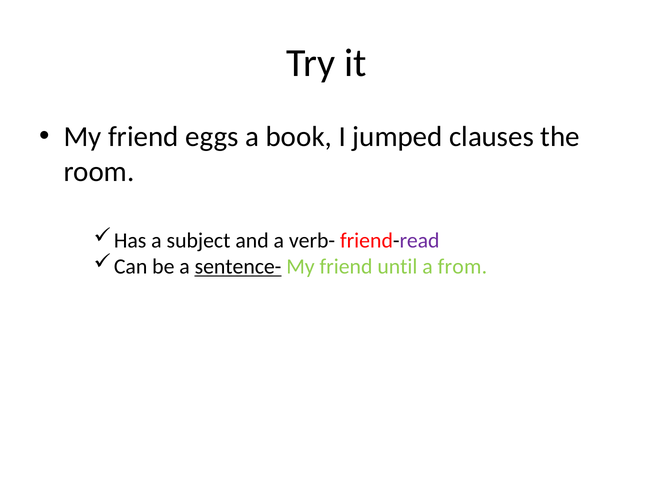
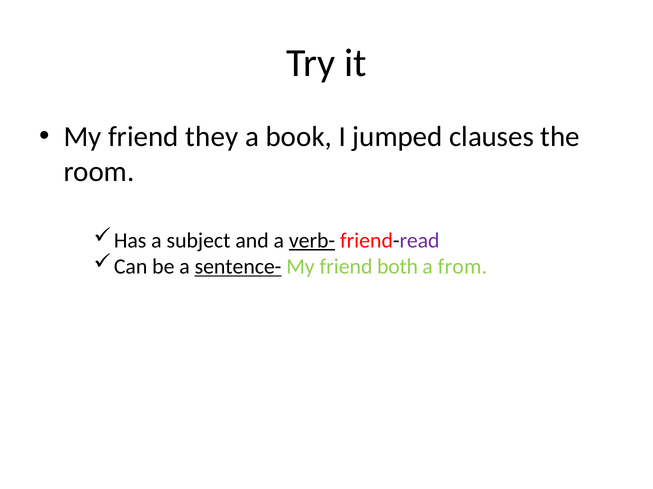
eggs: eggs -> they (212, 137)
verb- underline: none -> present (312, 241)
until: until -> both (398, 267)
